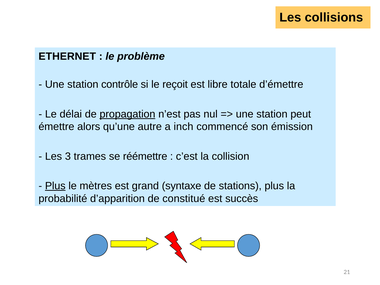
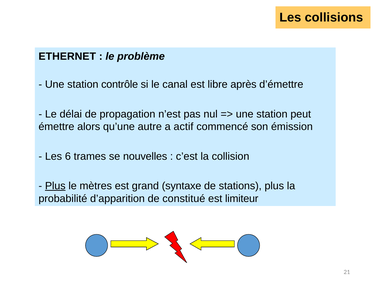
reçoit: reçoit -> canal (175, 85)
totale: totale -> après (243, 85)
propagation underline: present -> none (127, 114)
inch: inch -> actif (183, 127)
3: 3 -> 6 (68, 156)
réémettre: réémettre -> nouvelles (145, 156)
succès: succès -> limiteur (242, 199)
